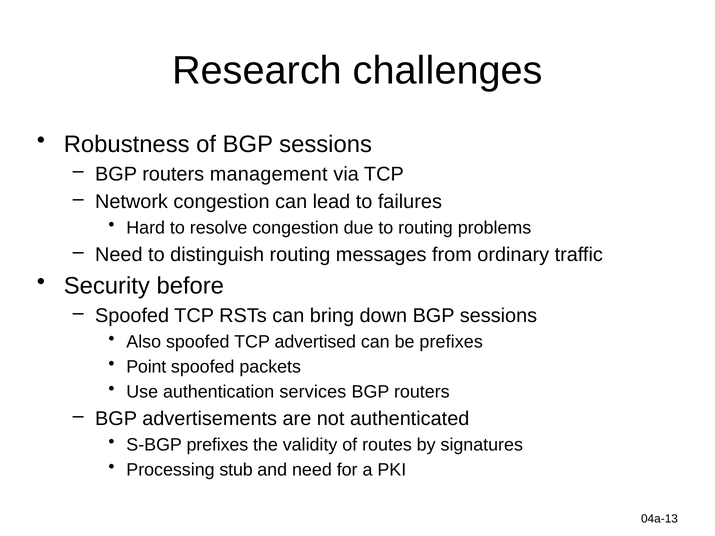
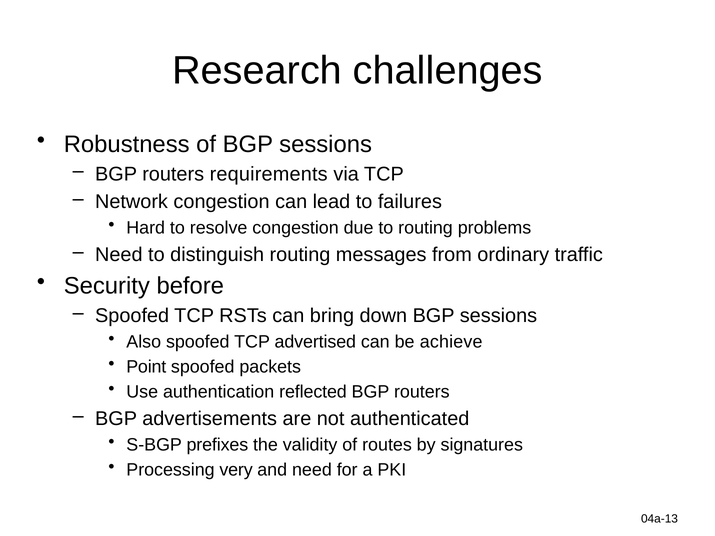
management: management -> requirements (269, 174)
be prefixes: prefixes -> achieve (451, 342)
services: services -> reflected (313, 392)
stub: stub -> very (236, 470)
